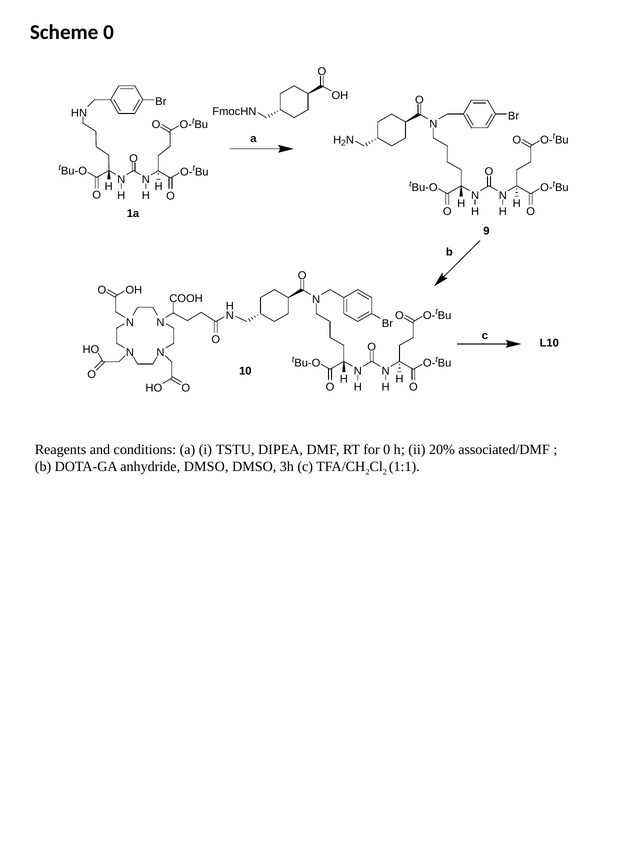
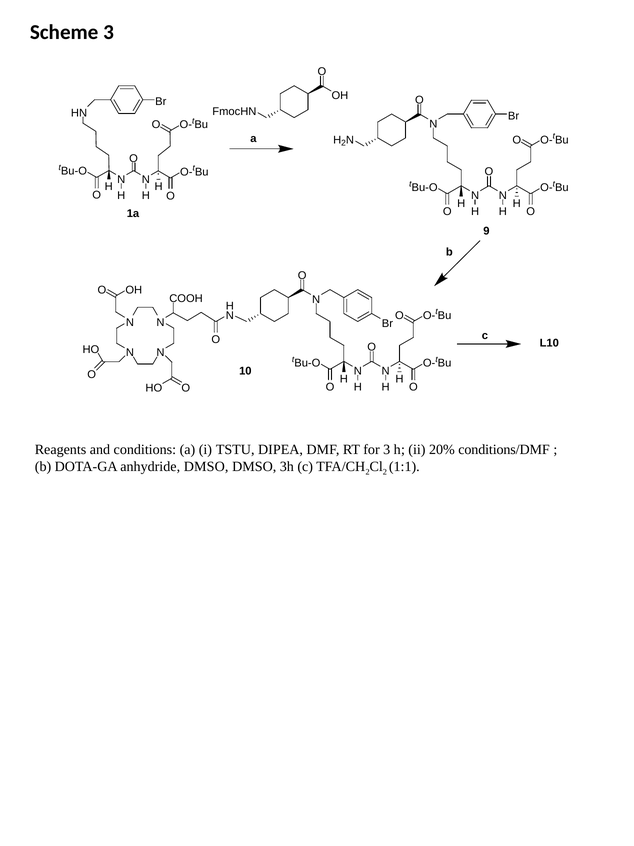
Scheme 0: 0 -> 3 (109, 32)
for 0: 0 -> 3 (387, 449)
associated/DMF: associated/DMF -> conditions/DMF (504, 449)
